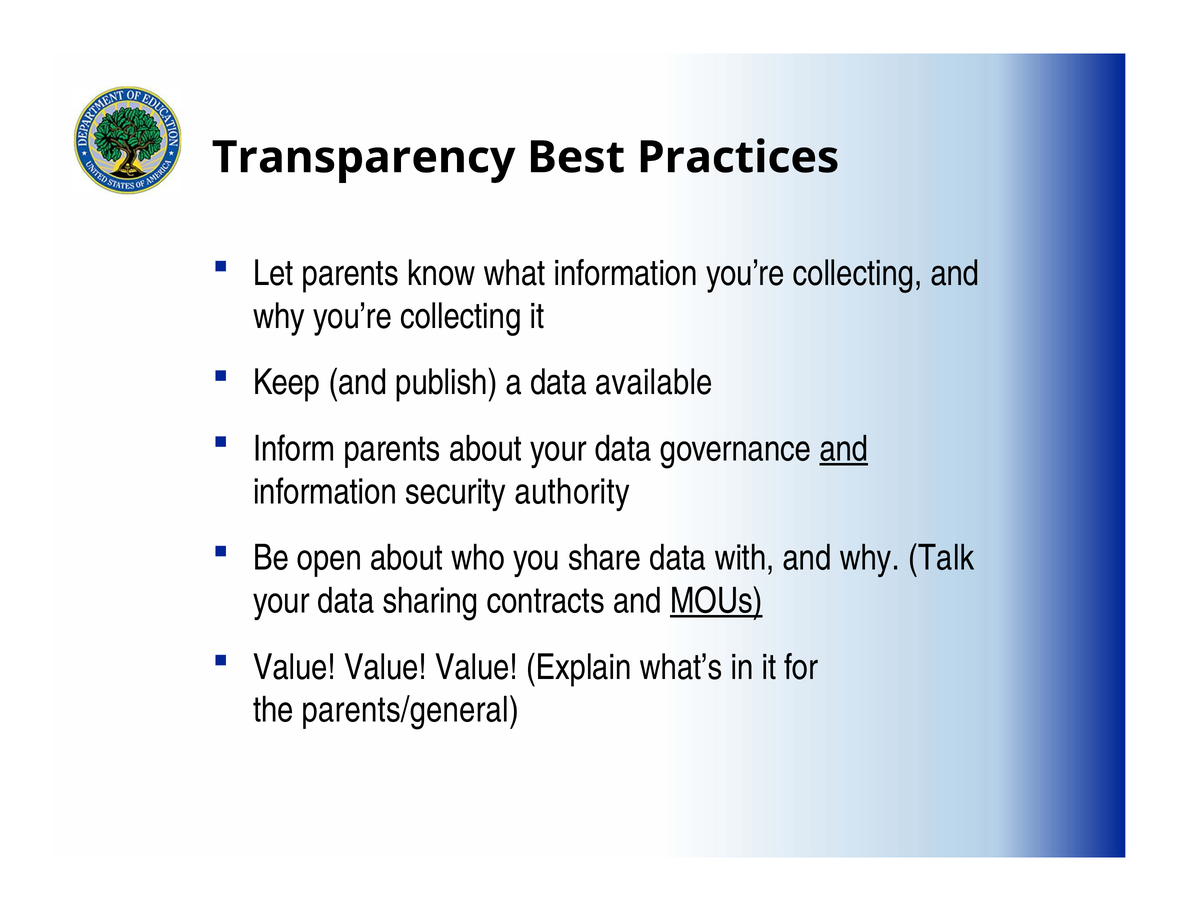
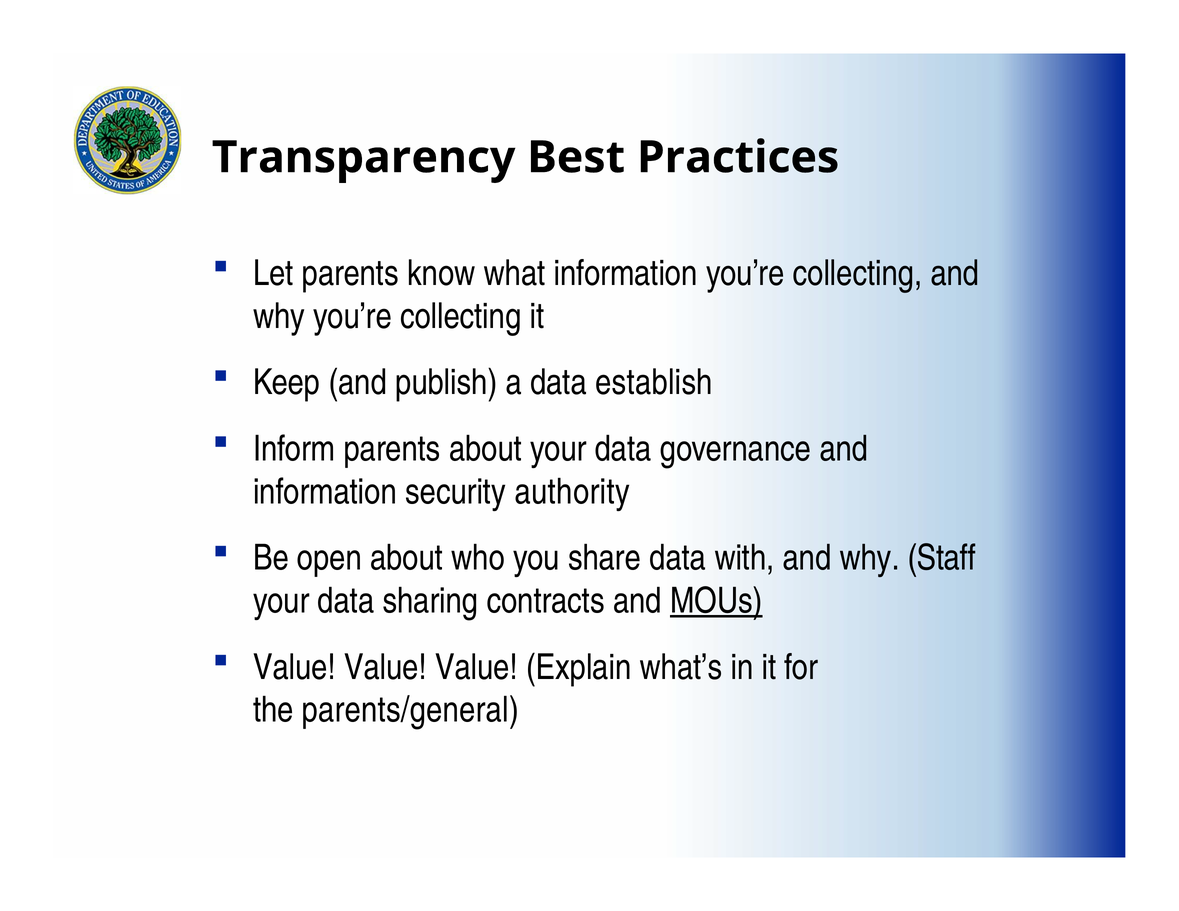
available: available -> establish (654, 383)
and underline: present -> none (844, 449)
Talk: Talk -> Staff (942, 558)
